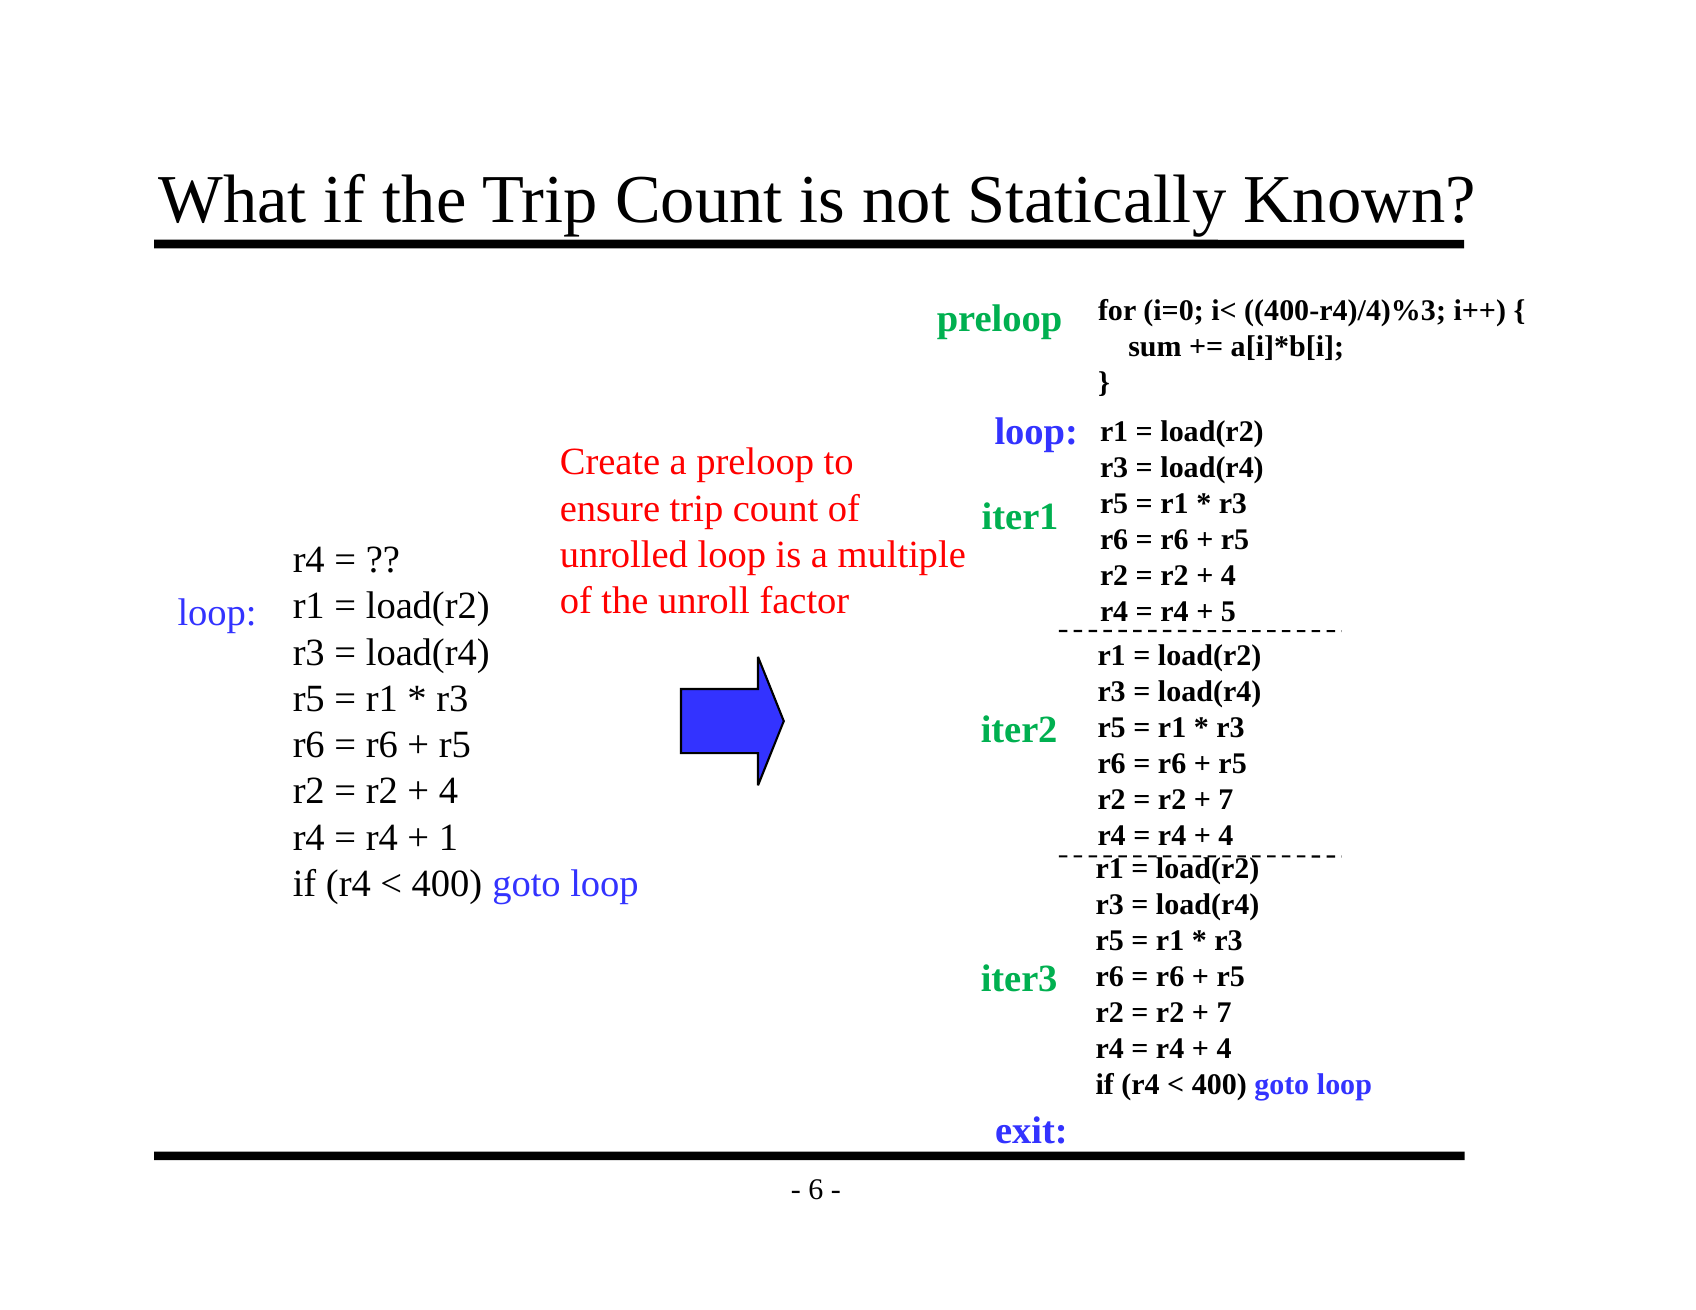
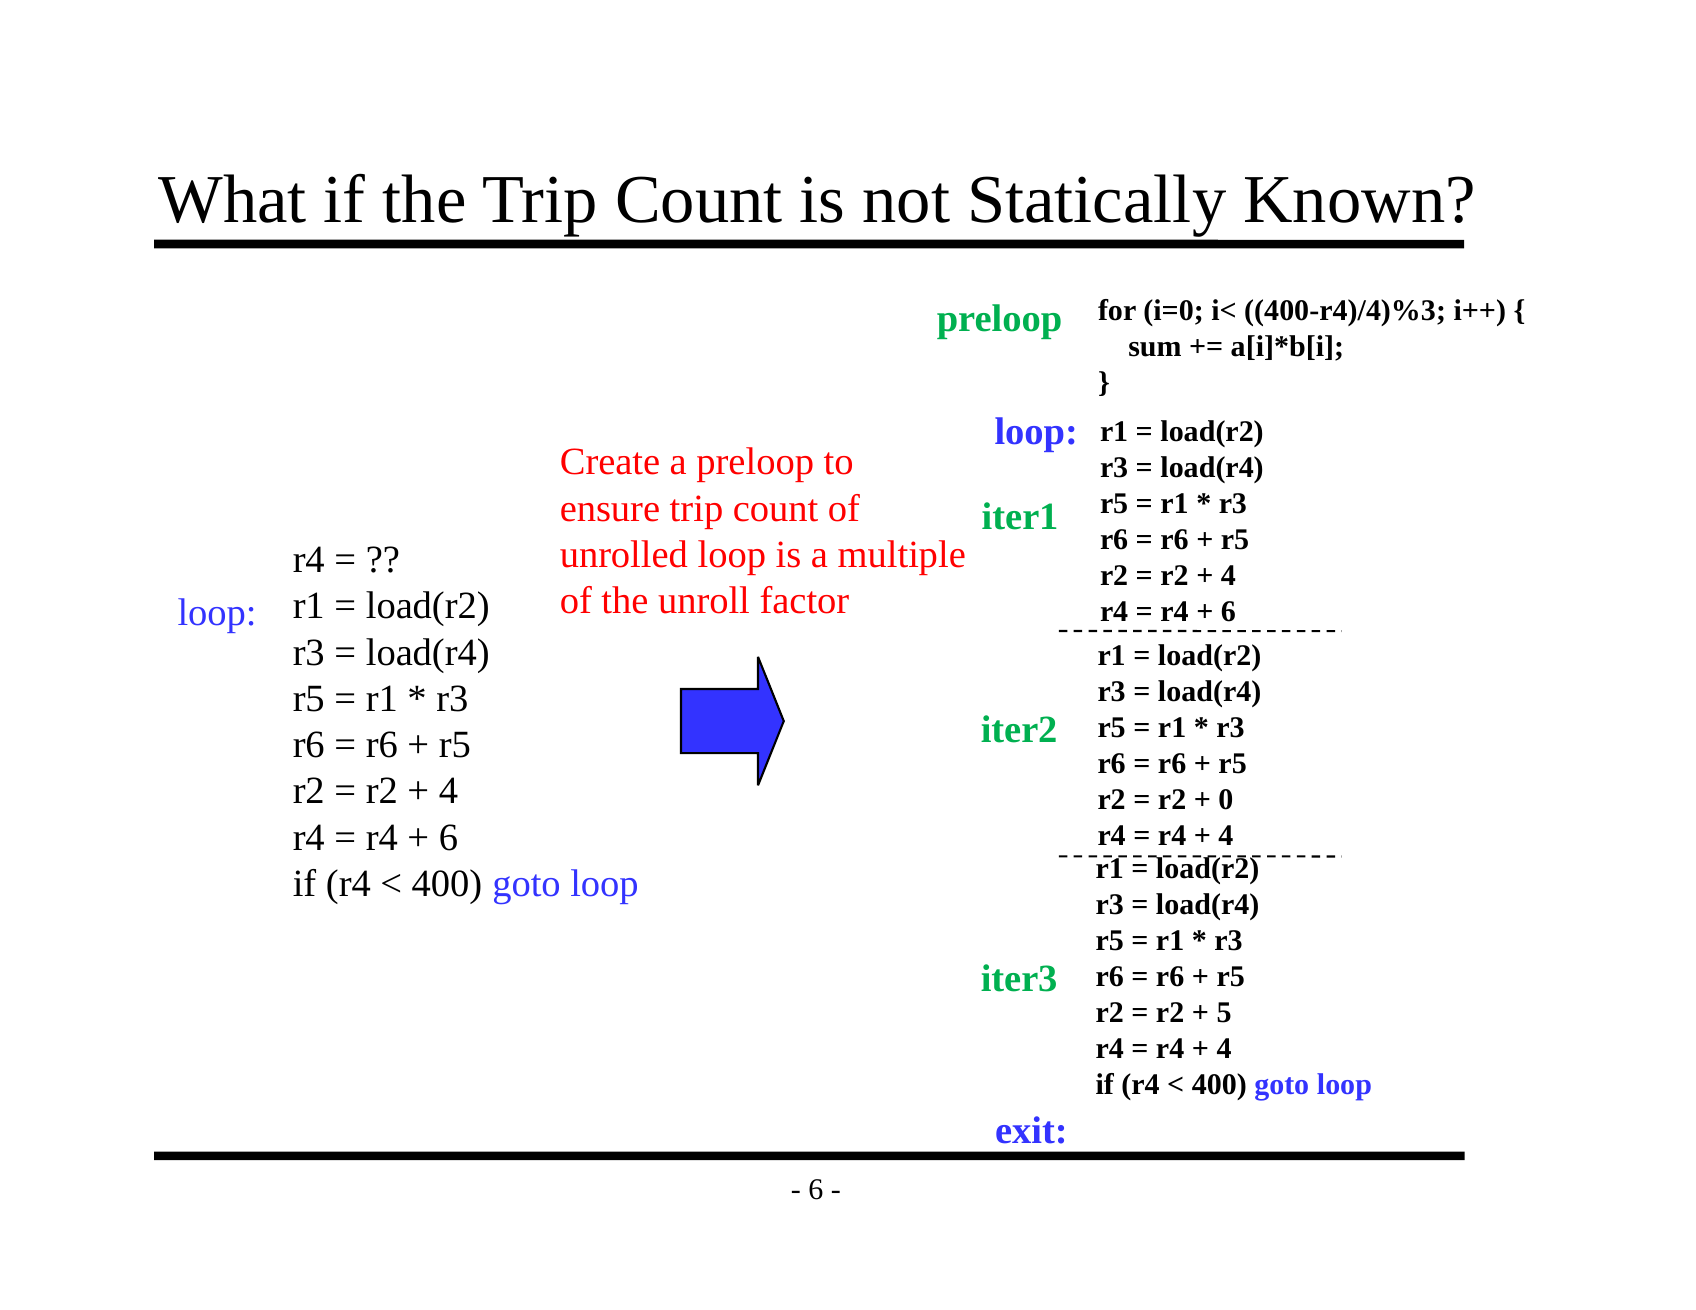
5: 5 -> 6 (1228, 612)
7: 7 -> 0 (1226, 800)
1: 1 -> 6 (449, 838)
7: 7 -> 5 (1224, 1013)
